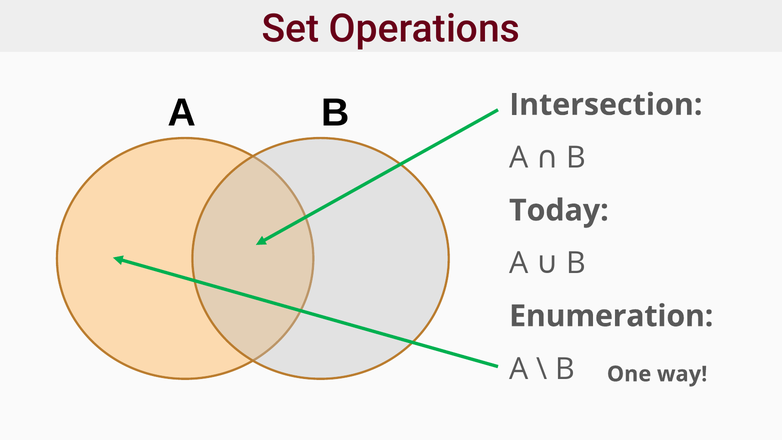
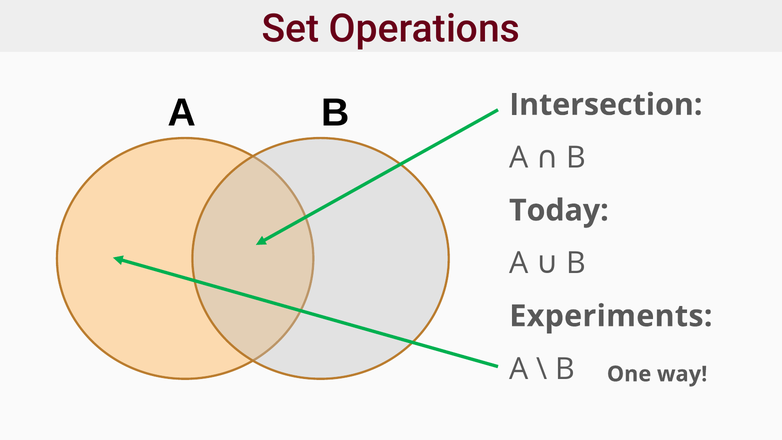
Enumeration: Enumeration -> Experiments (611, 316)
